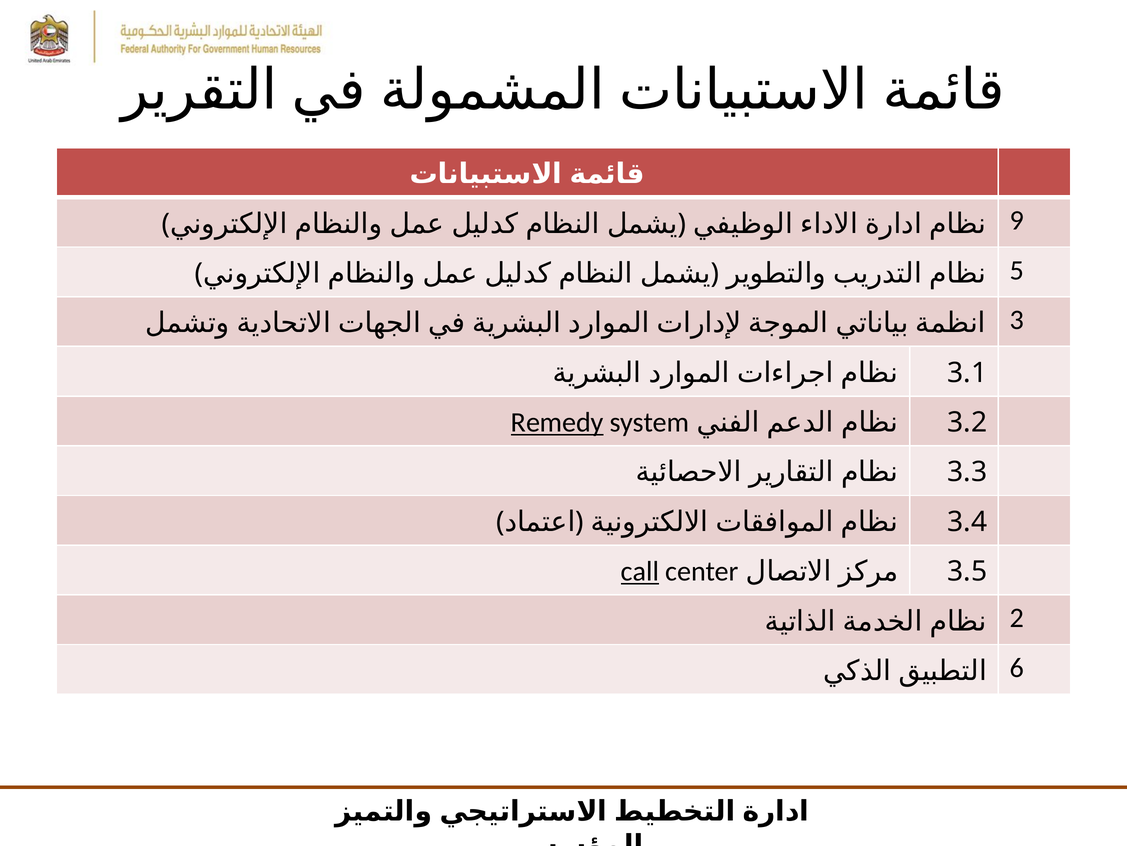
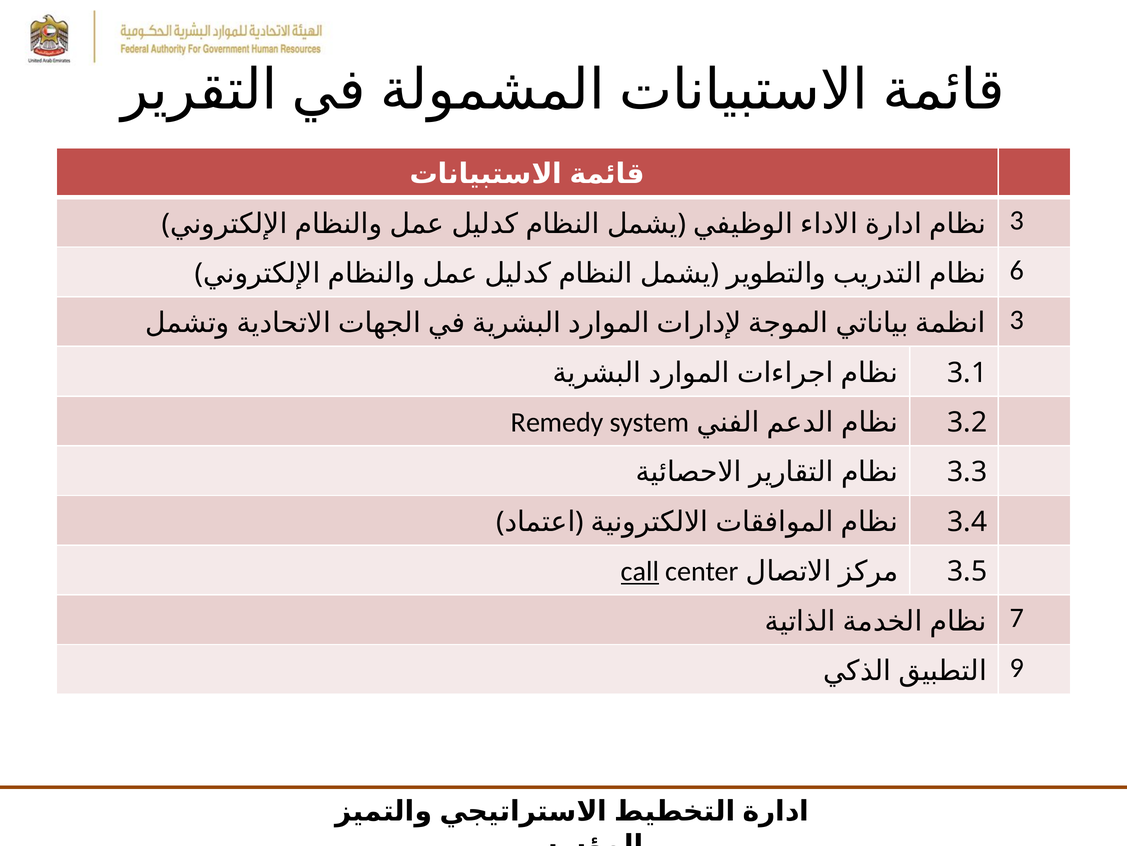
9: 9 -> 3 (1017, 220)
5: 5 -> 6 (1017, 270)
Remedy underline: present -> none (557, 422)
2: 2 -> 7 (1017, 618)
6: 6 -> 9 (1017, 667)
